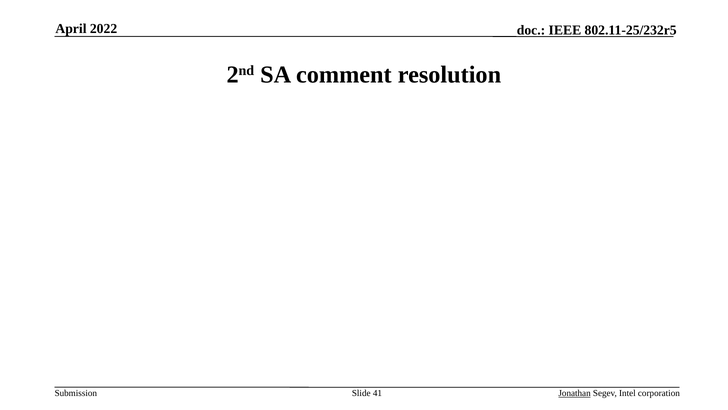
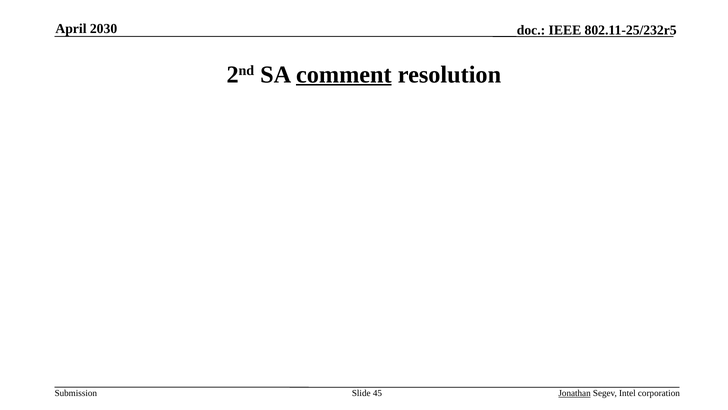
2022: 2022 -> 2030 (104, 29)
comment underline: none -> present (344, 74)
41: 41 -> 45 (377, 393)
